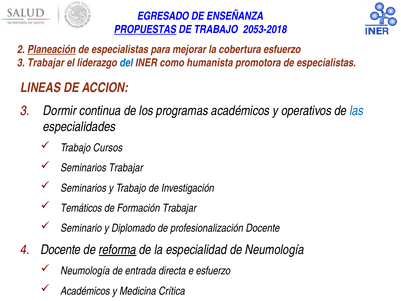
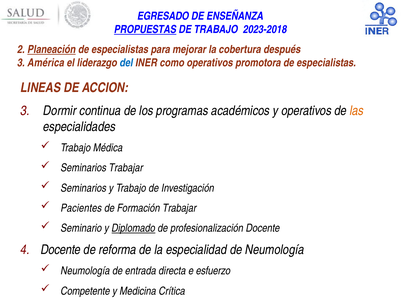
2053-2018: 2053-2018 -> 2023-2018 (265, 29)
cobertura esfuerzo: esfuerzo -> después (282, 50)
3 Trabajar: Trabajar -> América (46, 63)
como humanista: humanista -> operativos (210, 63)
las colour: blue -> orange (357, 111)
Cursos: Cursos -> Médica (108, 148)
Temáticos: Temáticos -> Pacientes (81, 208)
Diplomado underline: none -> present (133, 228)
reforma underline: present -> none (118, 250)
Académicos: Académicos -> Competente (85, 291)
